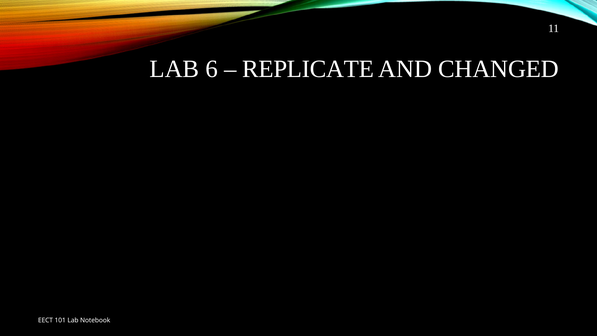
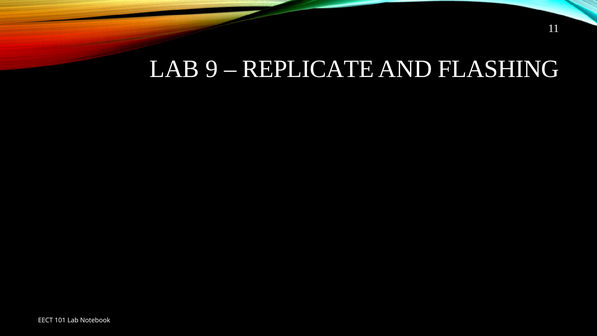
6: 6 -> 9 (212, 69)
CHANGED: CHANGED -> FLASHING (499, 69)
